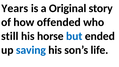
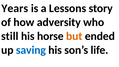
Original: Original -> Lessons (68, 8)
offended: offended -> adversity (59, 22)
but colour: blue -> orange (74, 36)
